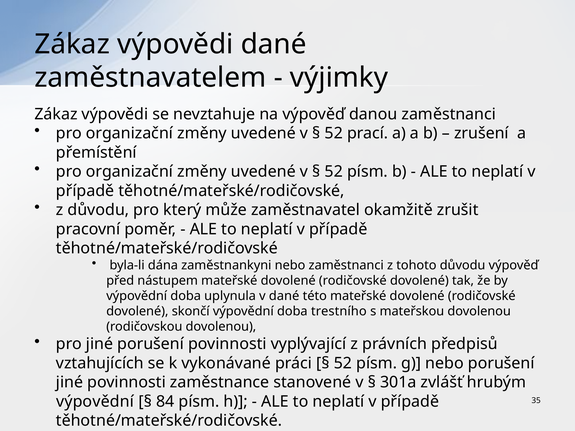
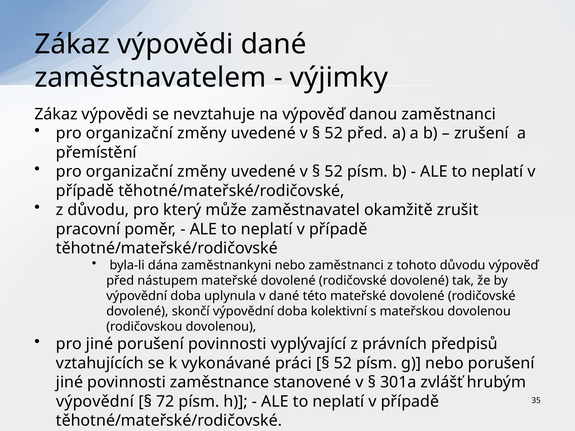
52 prací: prací -> před (367, 133)
trestního: trestního -> kolektivní (339, 311)
84: 84 -> 72 (165, 402)
